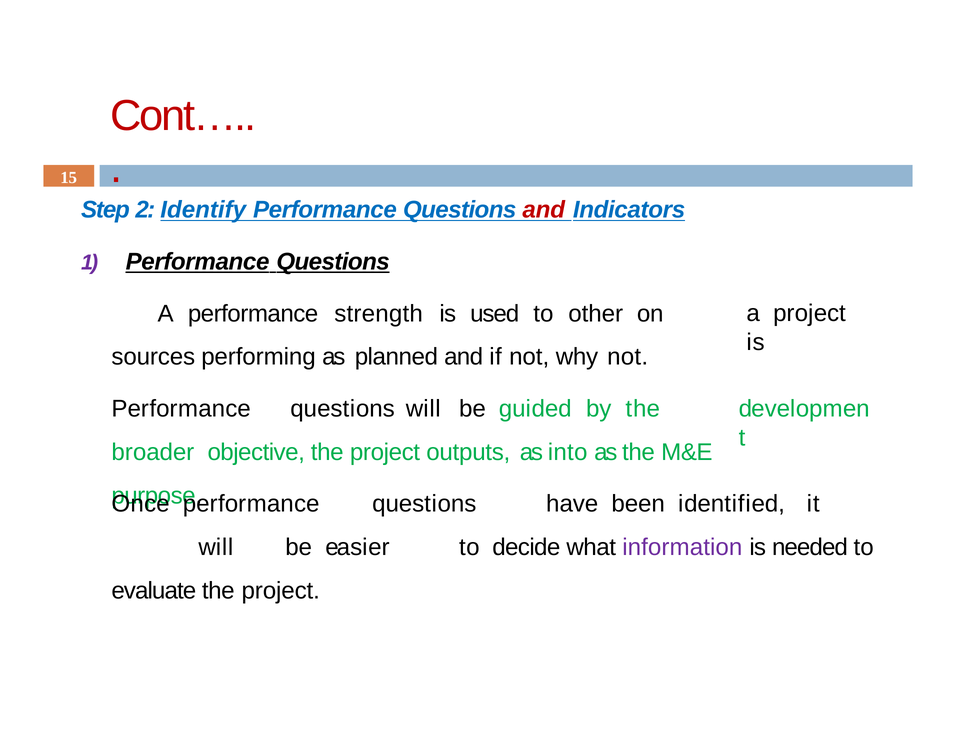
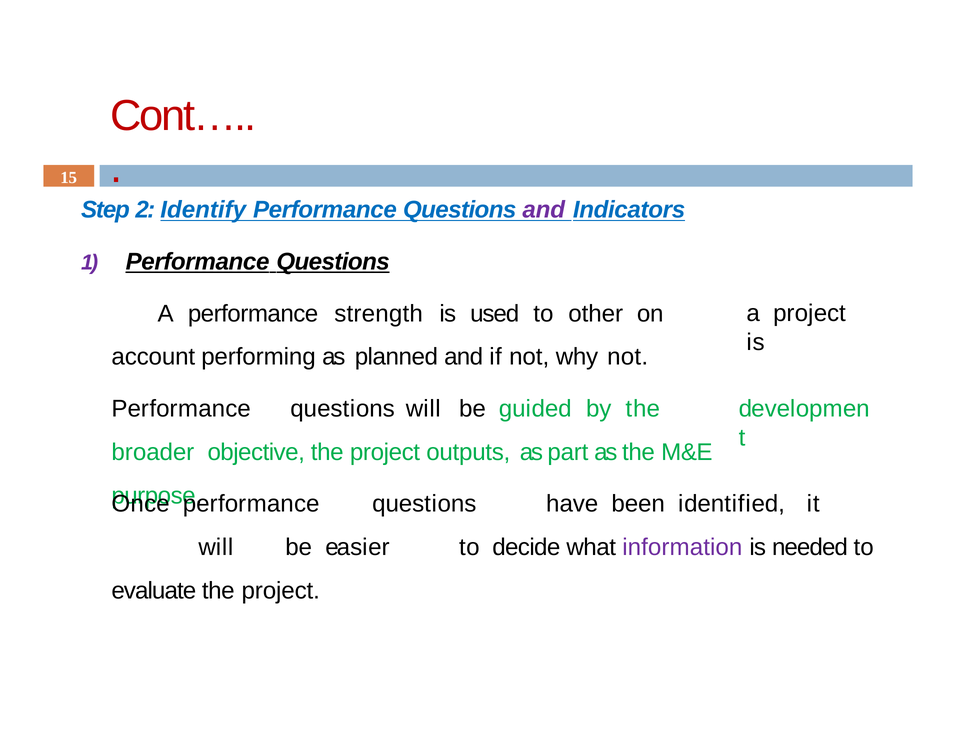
and colour: red -> purple (544, 210)
sources: sources -> account (153, 357)
into: into -> part (568, 453)
